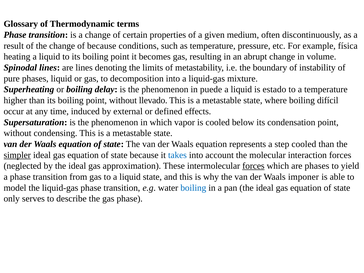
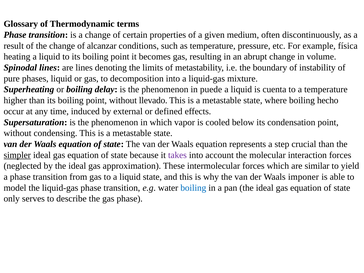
of because: because -> alcanzar (102, 46)
estado: estado -> cuenta (274, 89)
difícil: difícil -> hecho (328, 100)
step cooled: cooled -> crucial (304, 144)
takes colour: blue -> purple (177, 155)
forces underline: present -> none (253, 166)
are phases: phases -> similar (317, 166)
